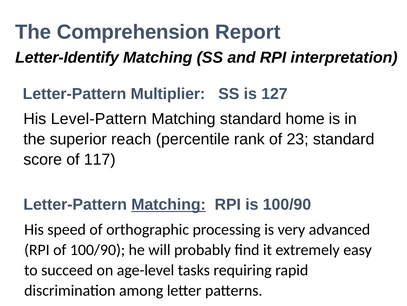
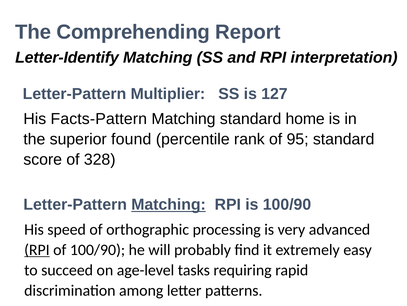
Comprehension: Comprehension -> Comprehending (133, 32)
Level-Pattern: Level-Pattern -> Facts-Pattern (99, 118)
reach: reach -> found (131, 139)
23: 23 -> 95 (298, 139)
117: 117 -> 328 (100, 159)
RPI underline: none -> present (37, 249)
